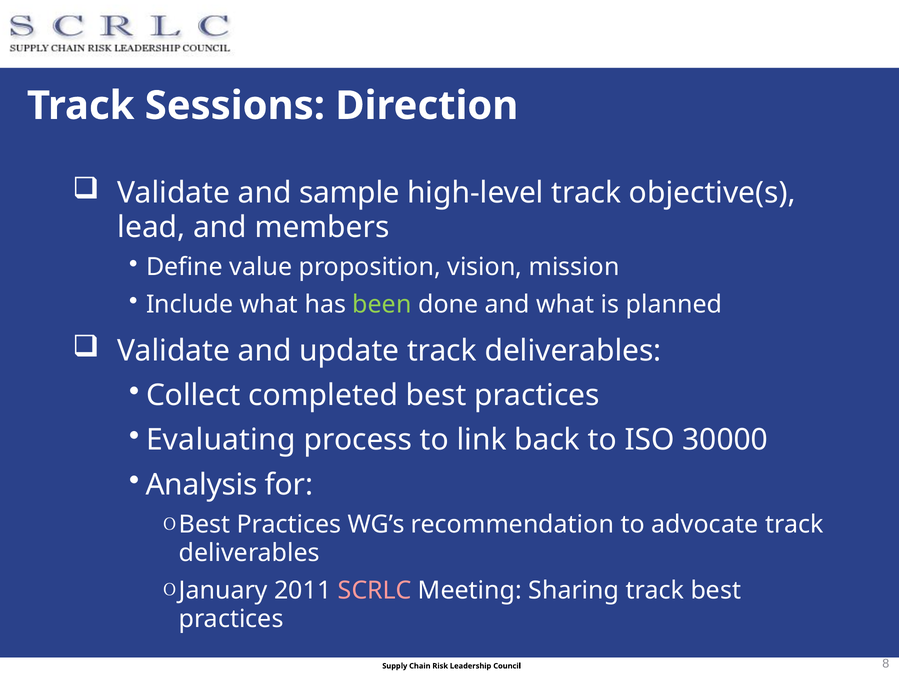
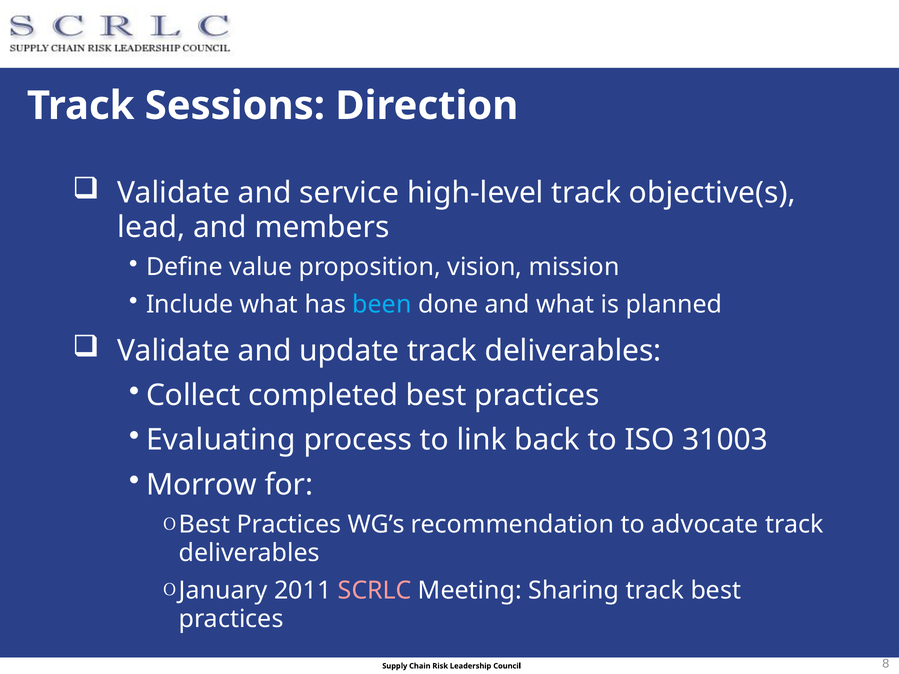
sample: sample -> service (349, 193)
been colour: light green -> light blue (382, 305)
30000: 30000 -> 31003 (725, 440)
Analysis: Analysis -> Morrow (201, 485)
